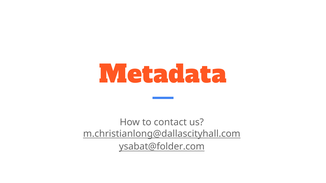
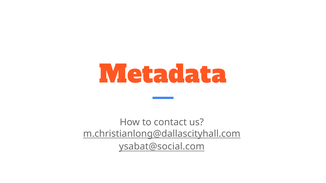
ysabat@folder.com: ysabat@folder.com -> ysabat@social.com (162, 147)
